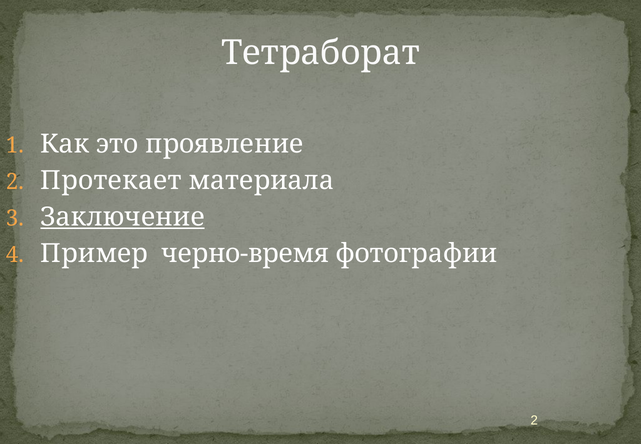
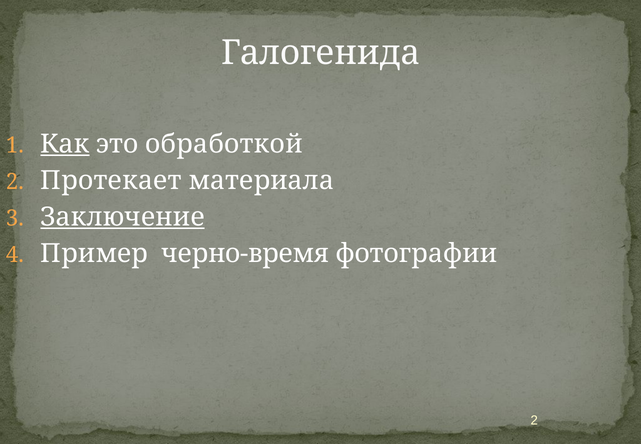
Тетраборат: Тетраборат -> Галогенида (321, 53)
Как underline: none -> present (65, 144)
проявление: проявление -> обработкой (224, 144)
